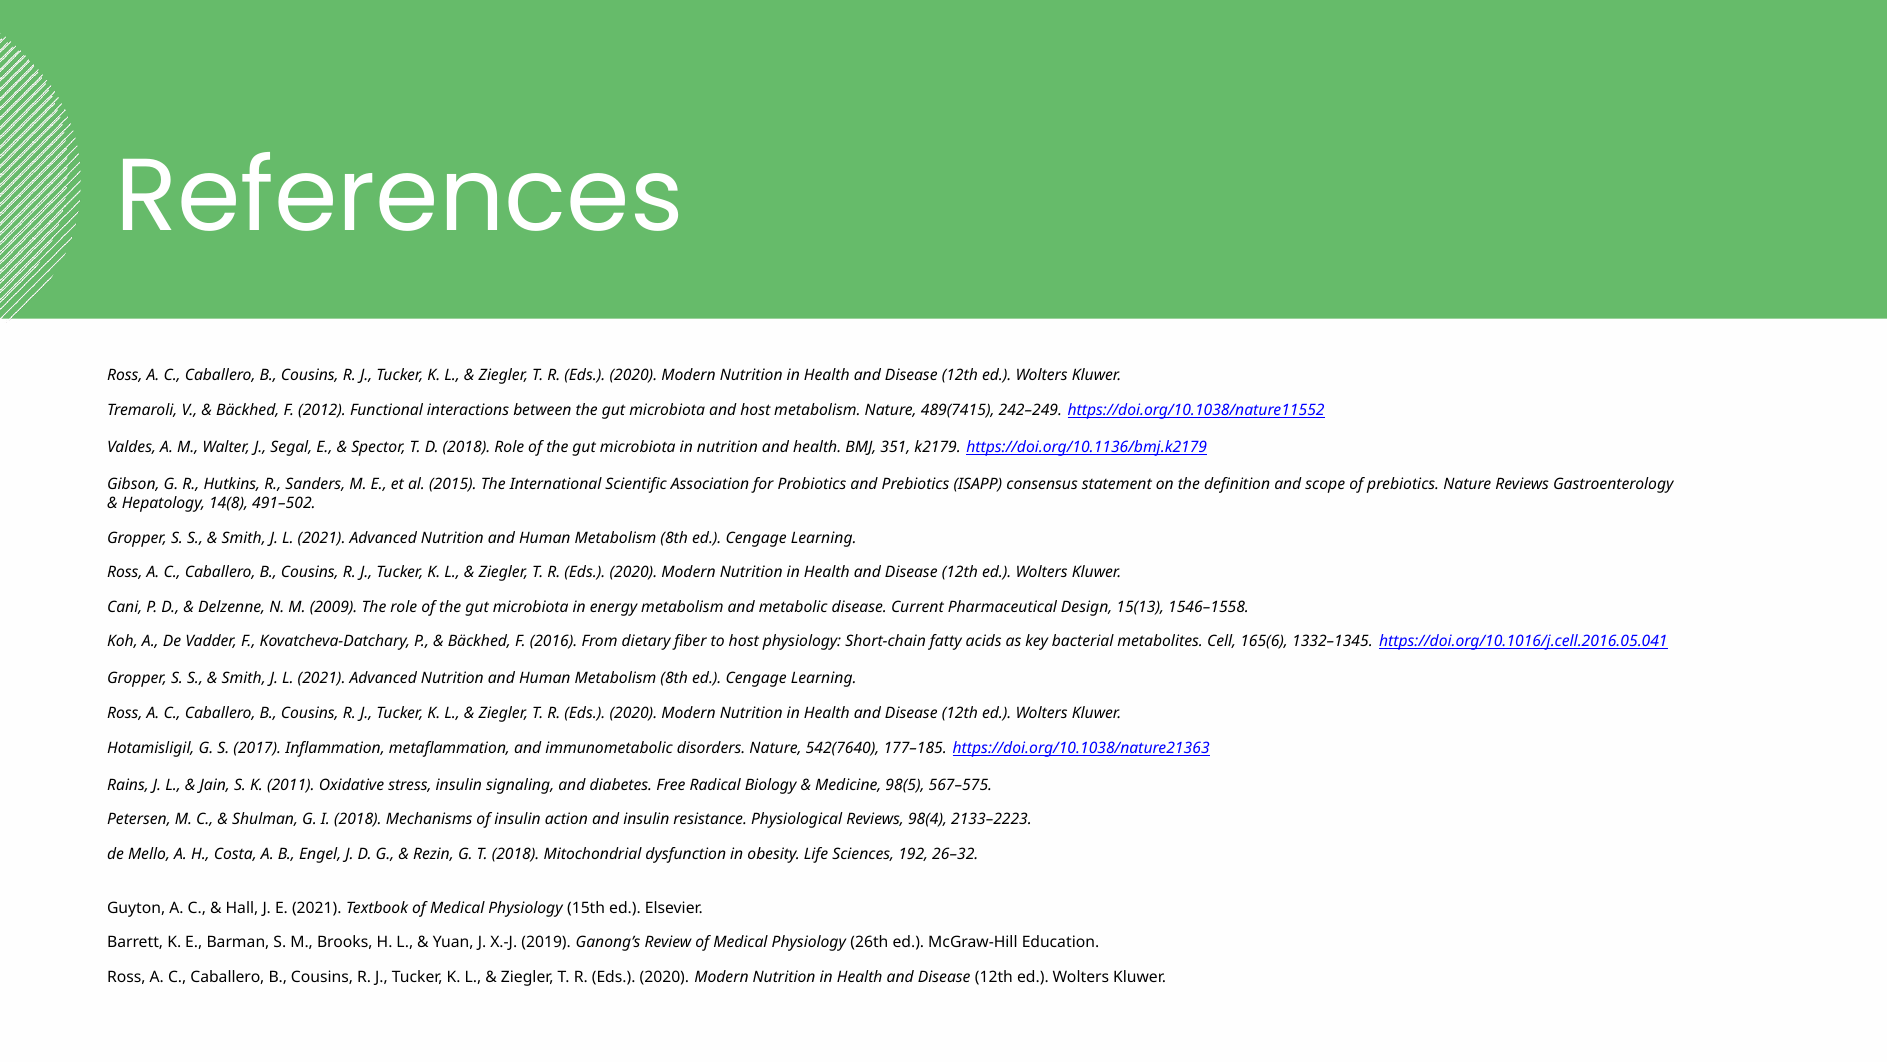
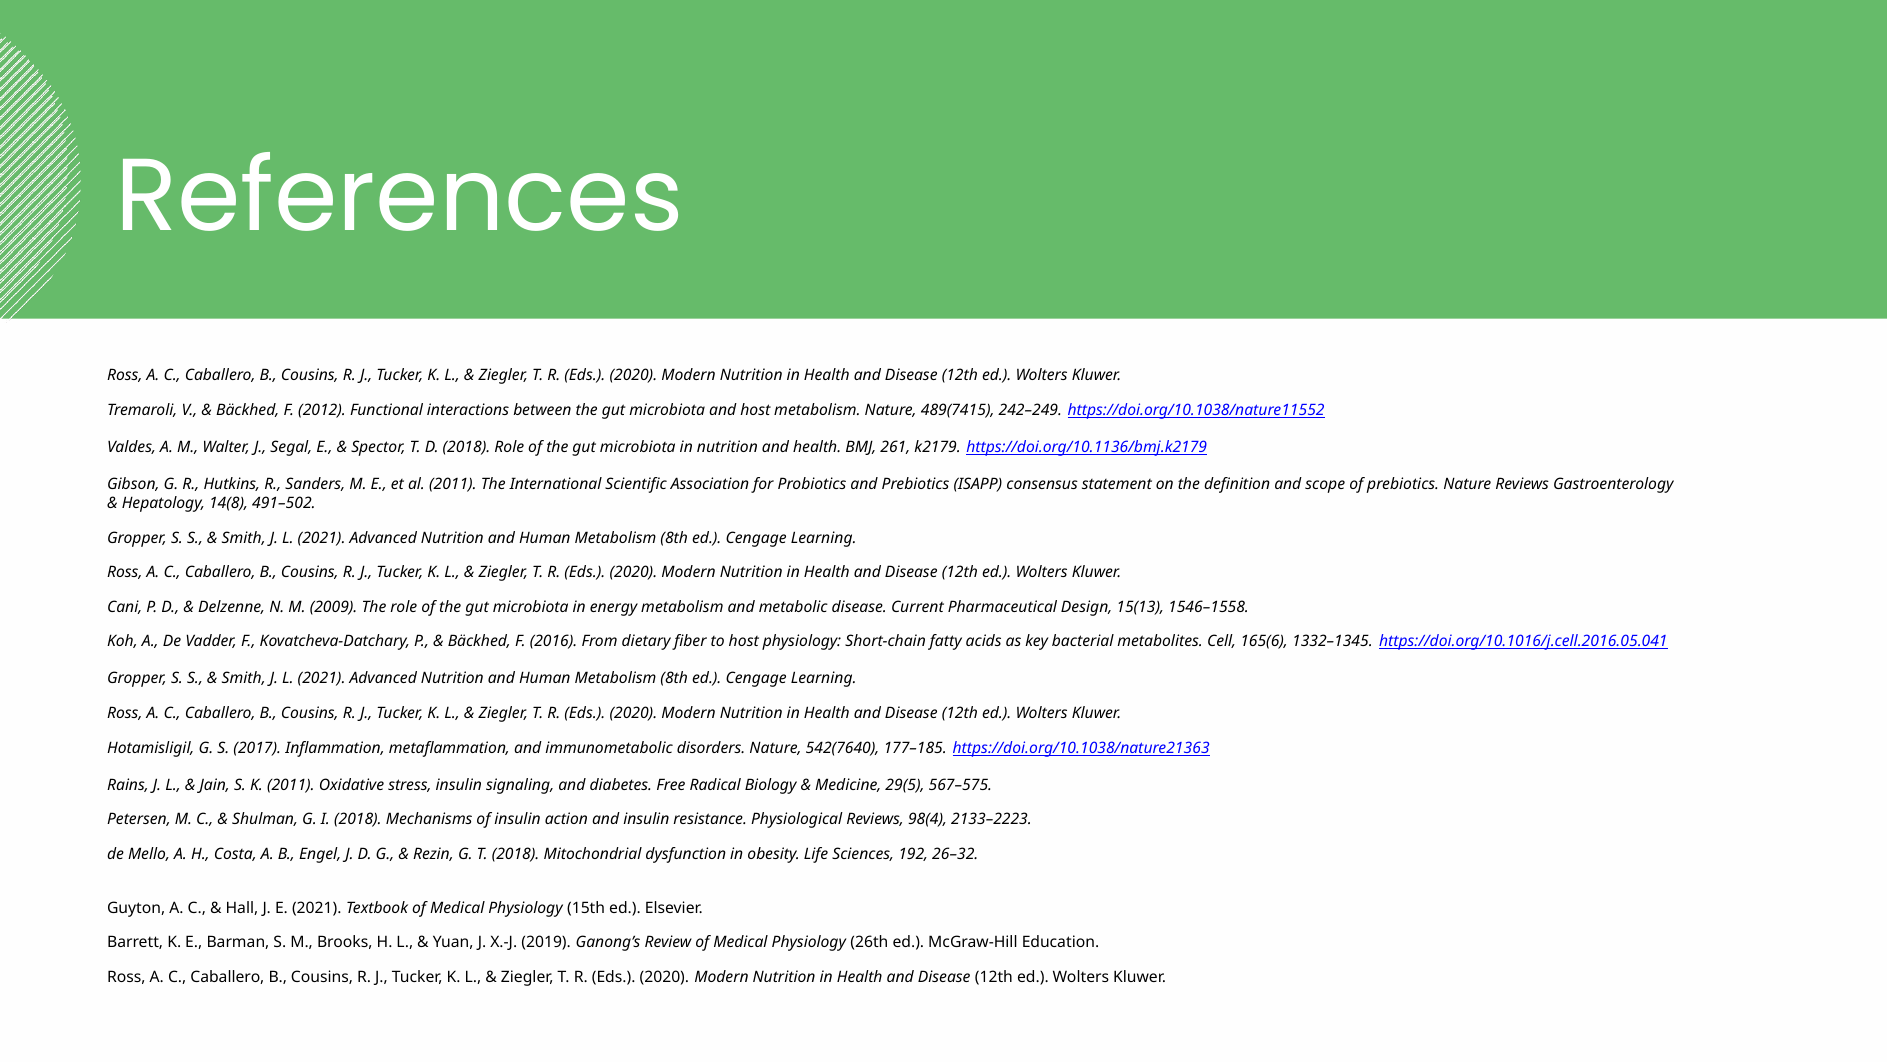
351: 351 -> 261 (895, 447)
al 2015: 2015 -> 2011 (453, 484)
98(5: 98(5 -> 29(5 (905, 785)
